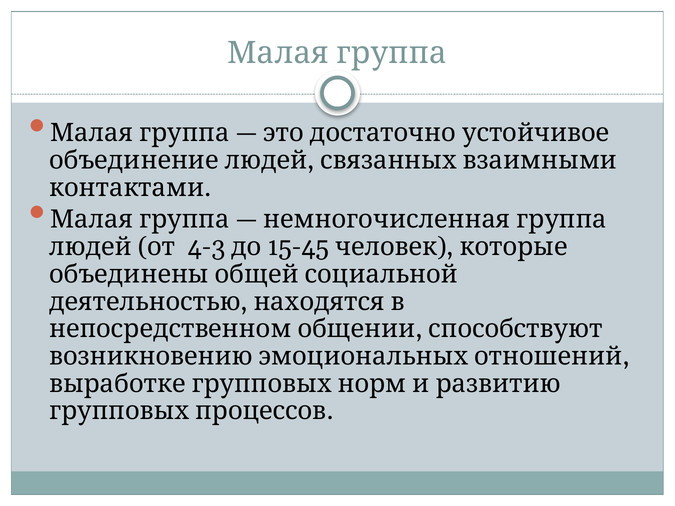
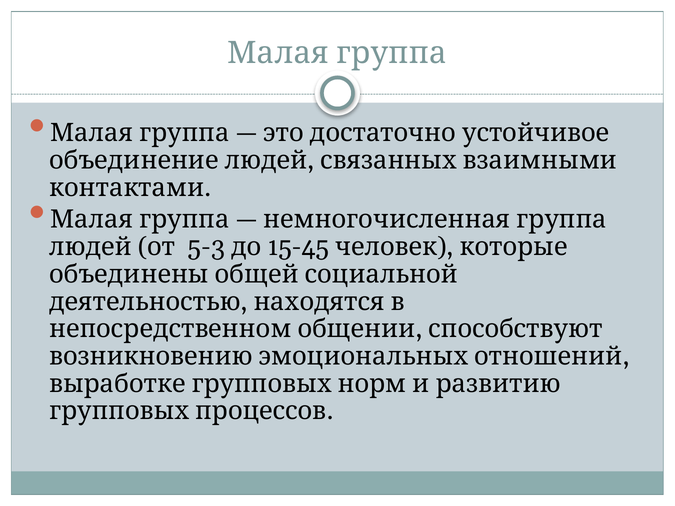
4-3: 4-3 -> 5-3 (206, 247)
